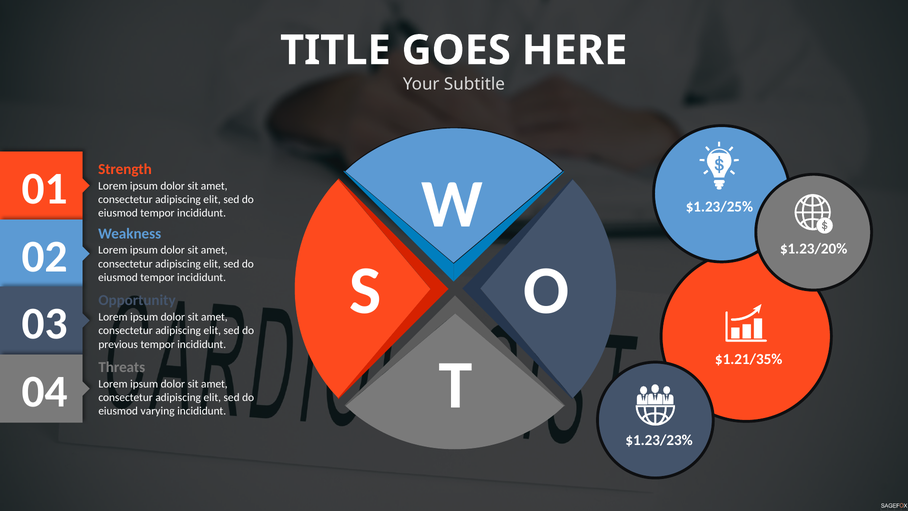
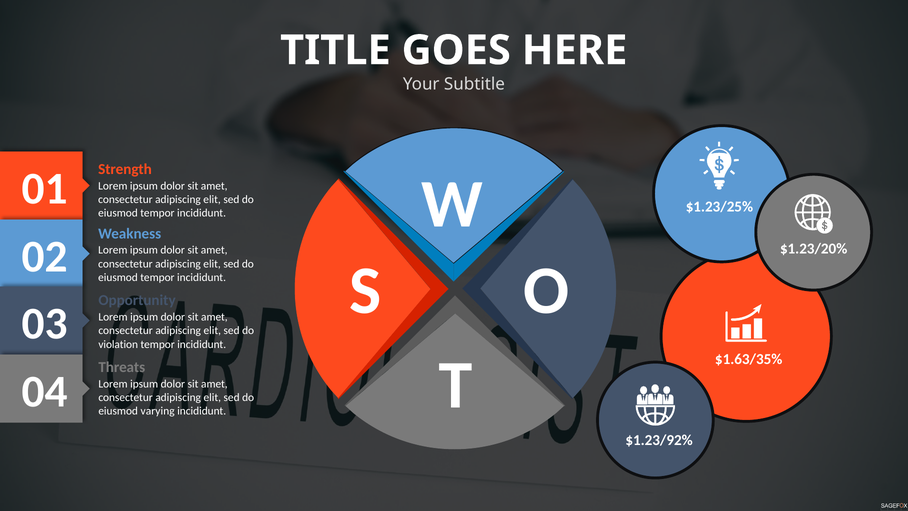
previous: previous -> violation (118, 344)
$1.21/35%: $1.21/35% -> $1.63/35% (749, 359)
$1.23/23%: $1.23/23% -> $1.23/92% (659, 440)
